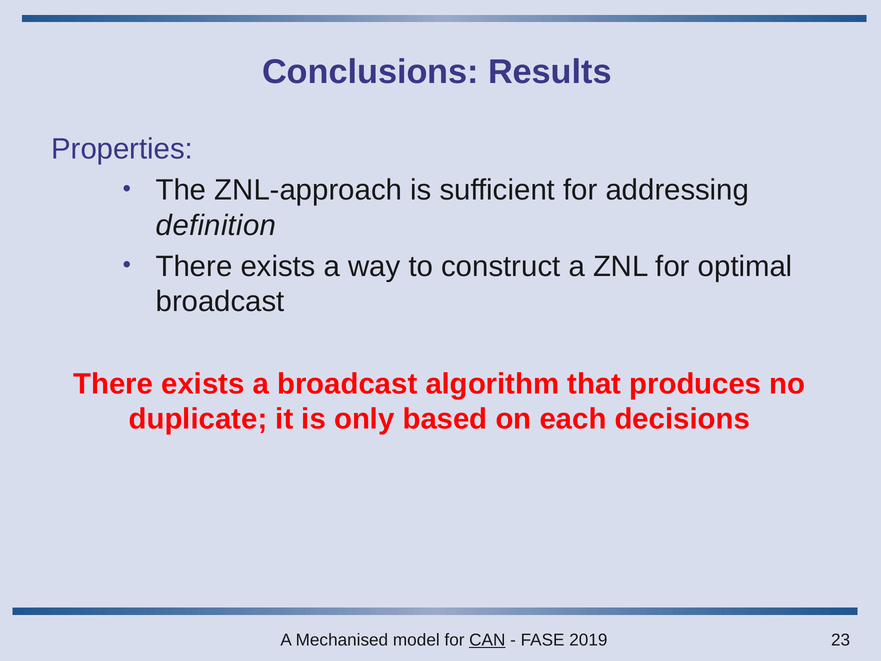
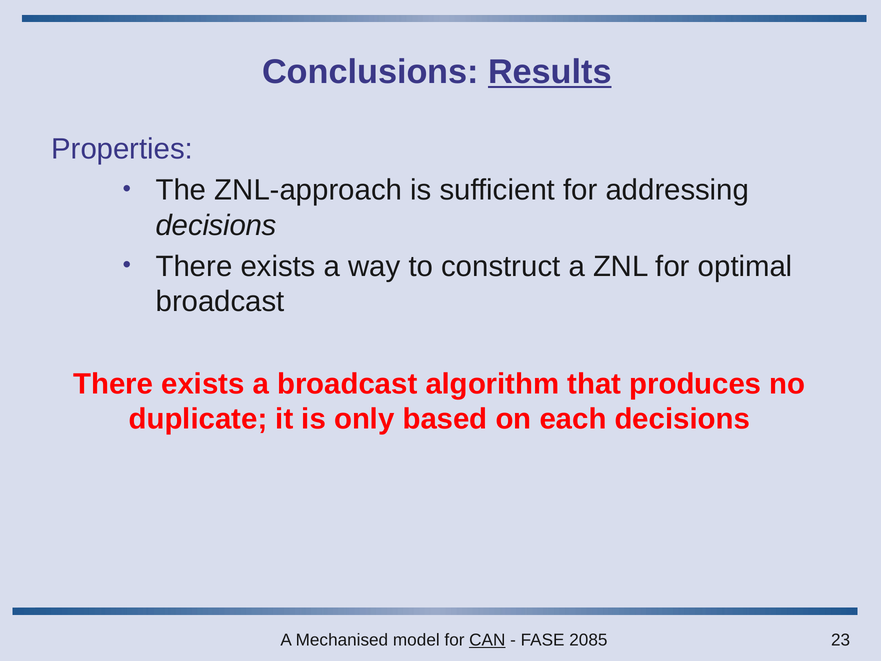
Results underline: none -> present (550, 72)
definition: definition -> decisions (216, 225)
2019: 2019 -> 2085 (588, 640)
